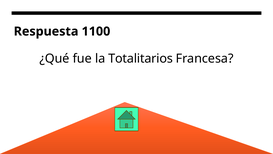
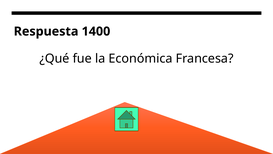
1100: 1100 -> 1400 (96, 31)
Totalitarios: Totalitarios -> Económica (141, 58)
